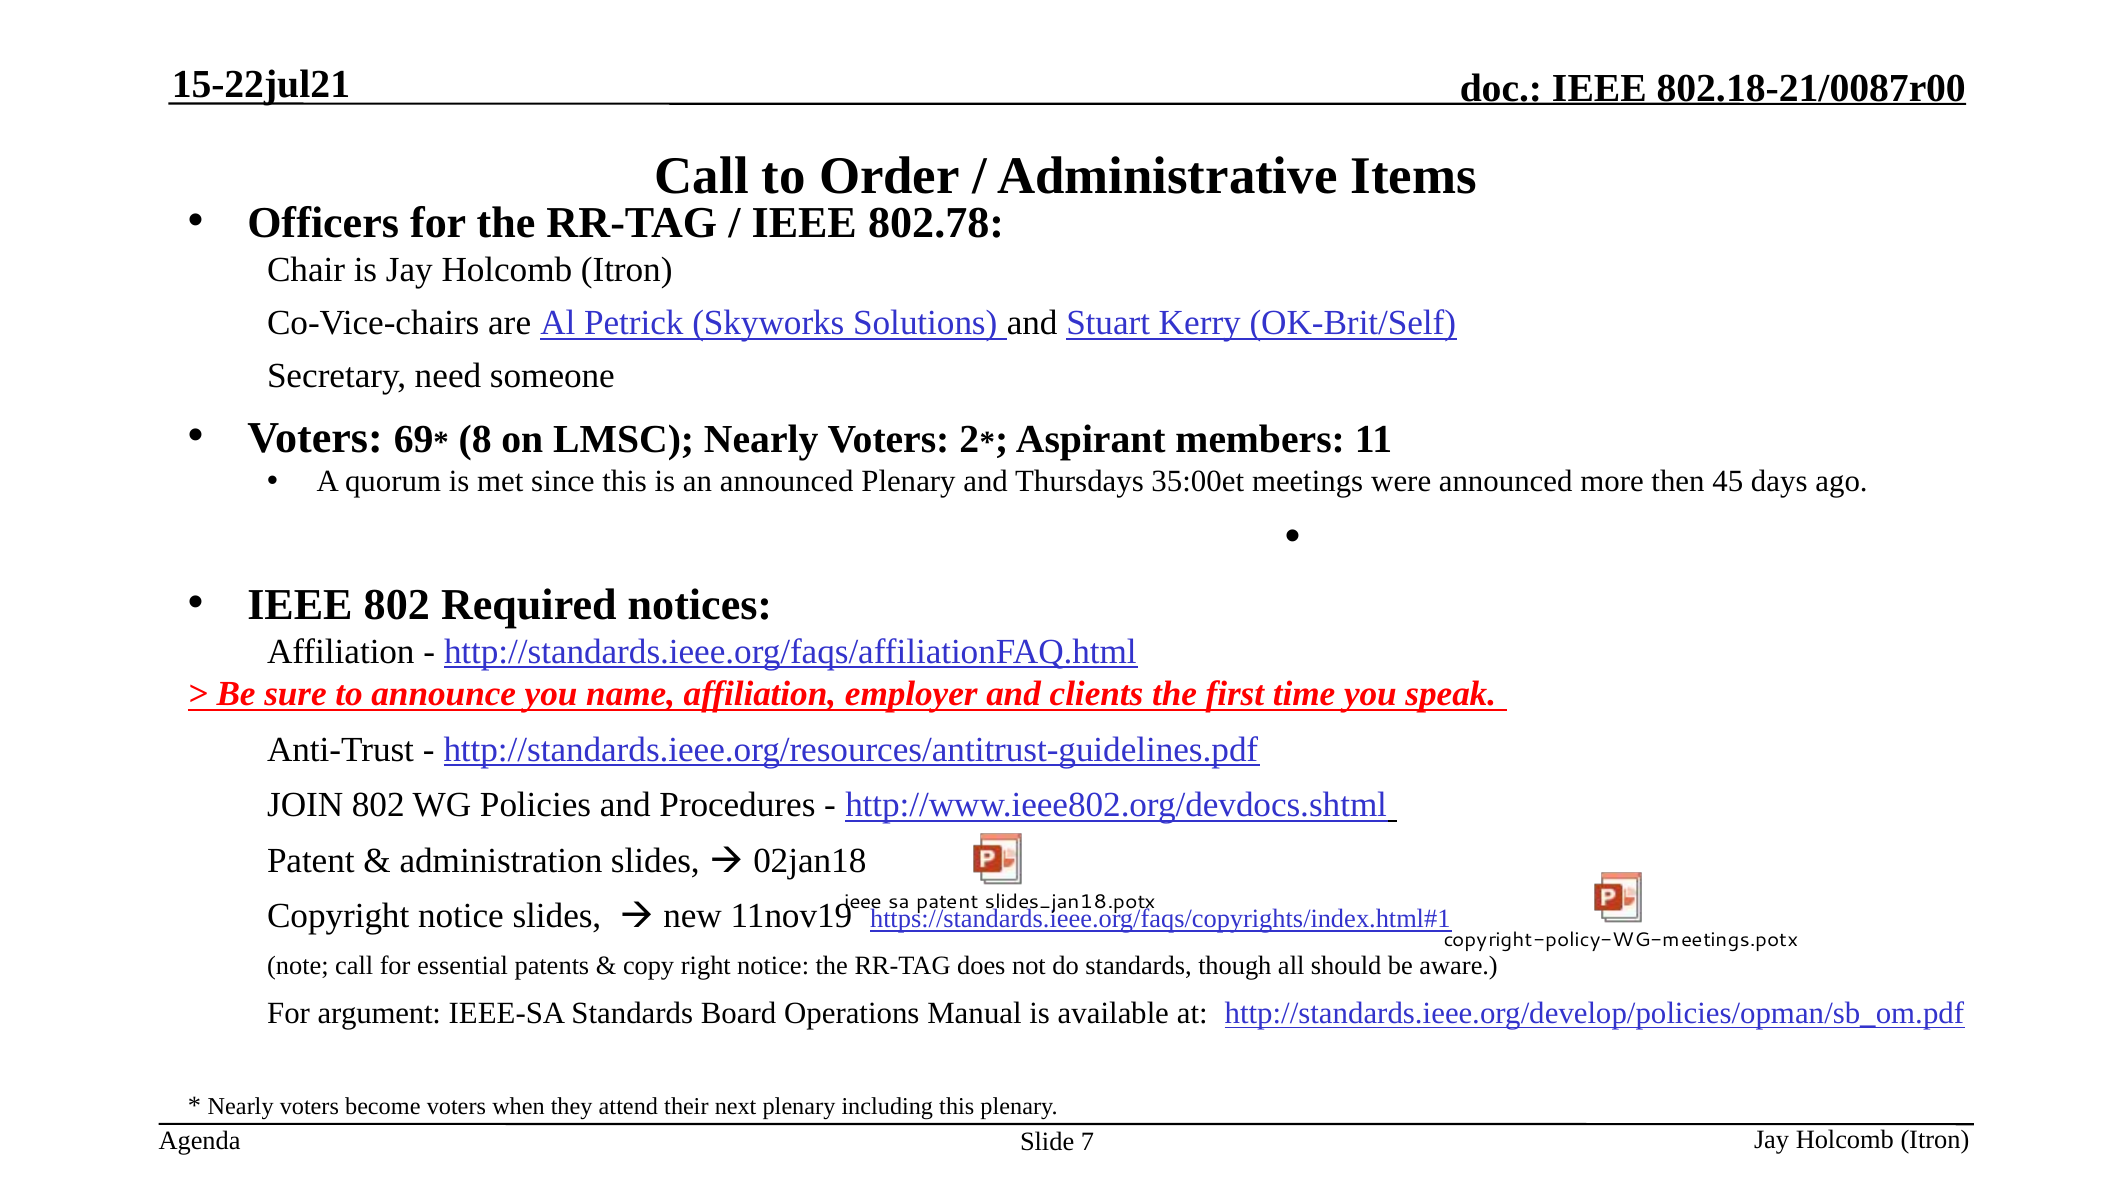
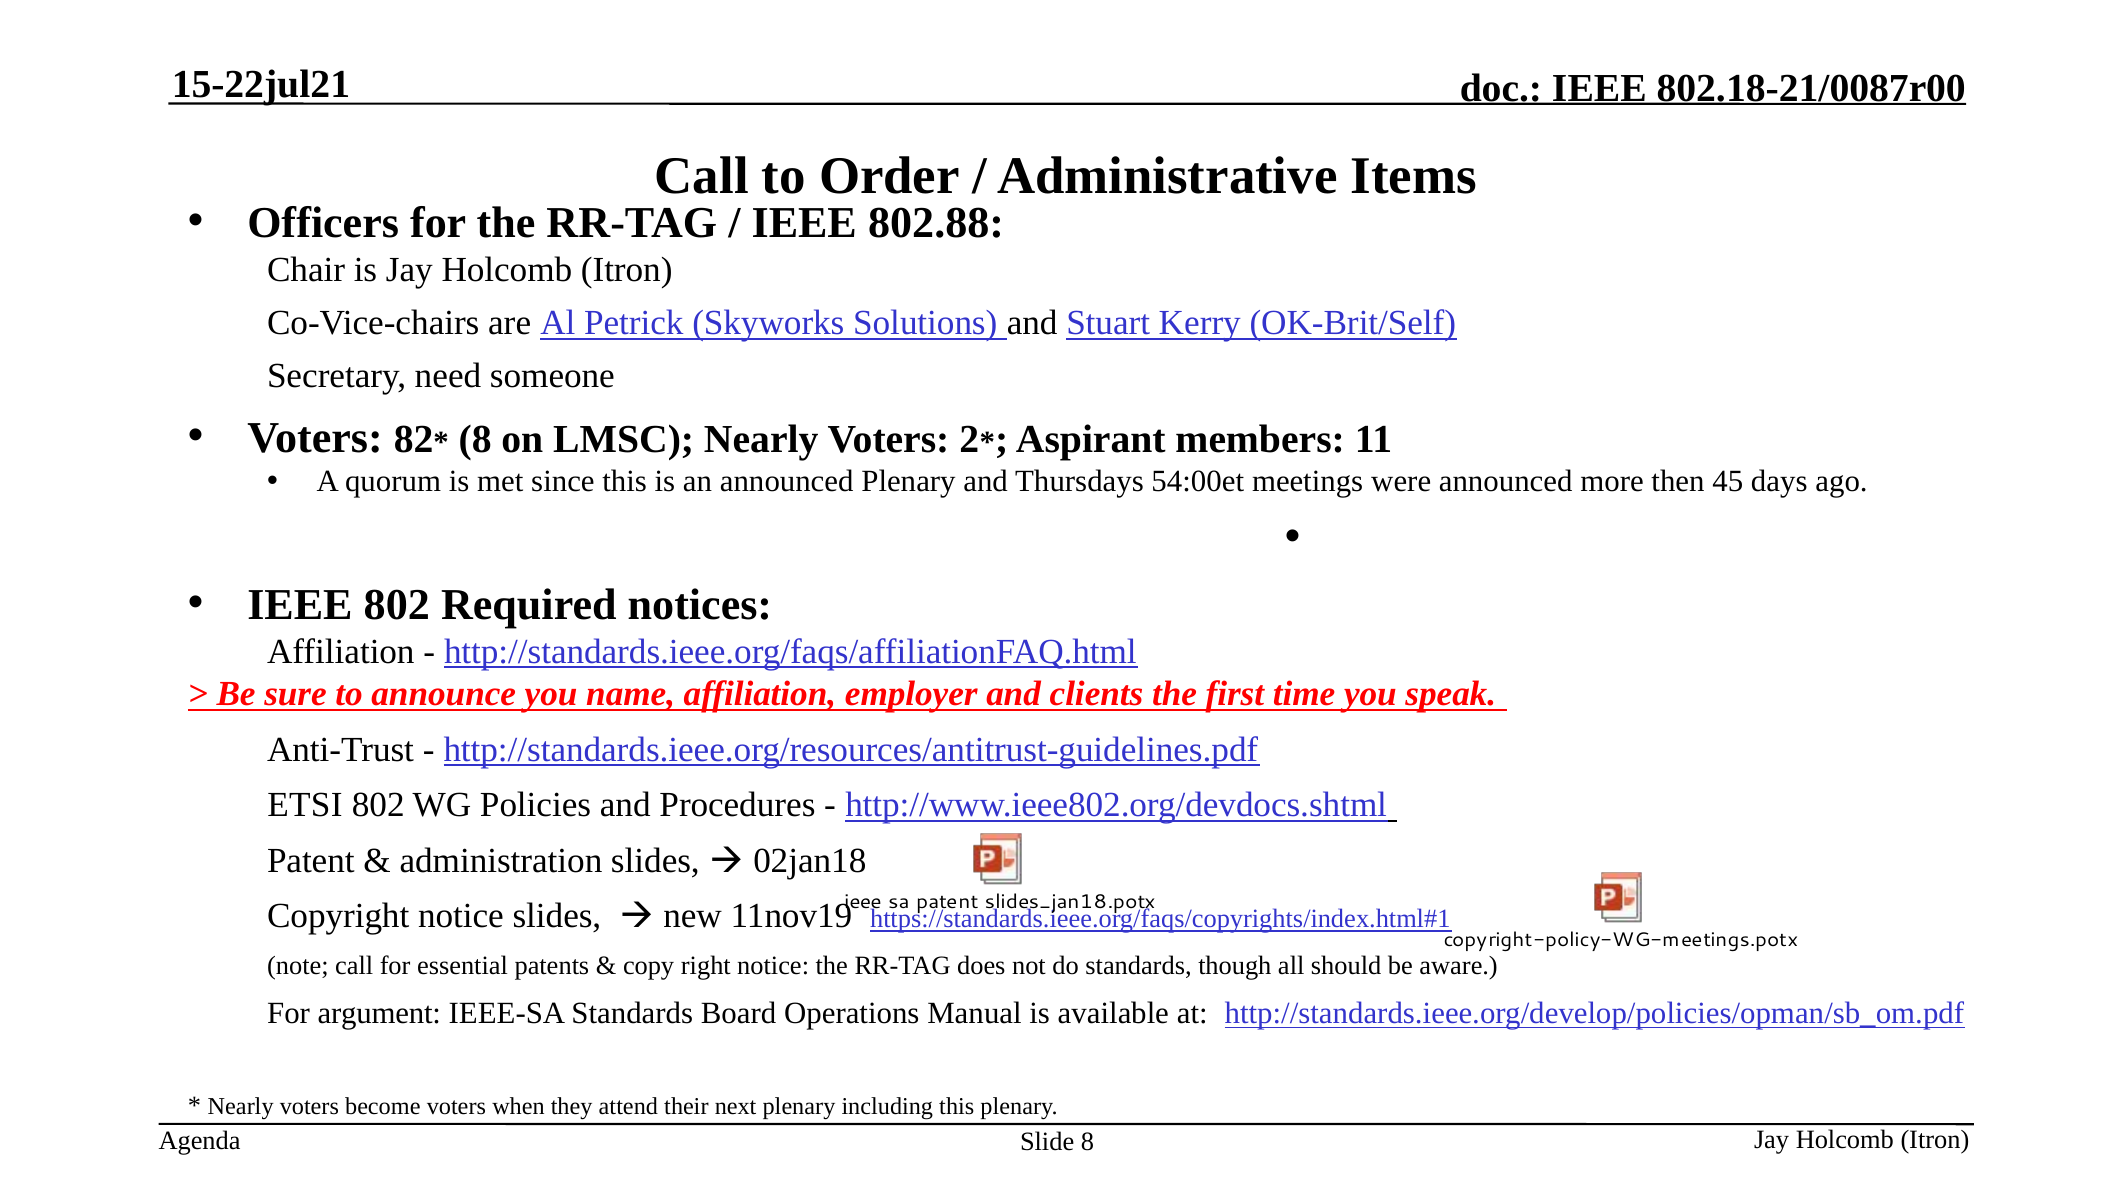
802.78: 802.78 -> 802.88 (936, 223)
69: 69 -> 82 (414, 439)
35:00et: 35:00et -> 54:00et (1198, 482)
JOIN: JOIN -> ETSI (305, 805)
Slide 7: 7 -> 8 (1087, 1141)
